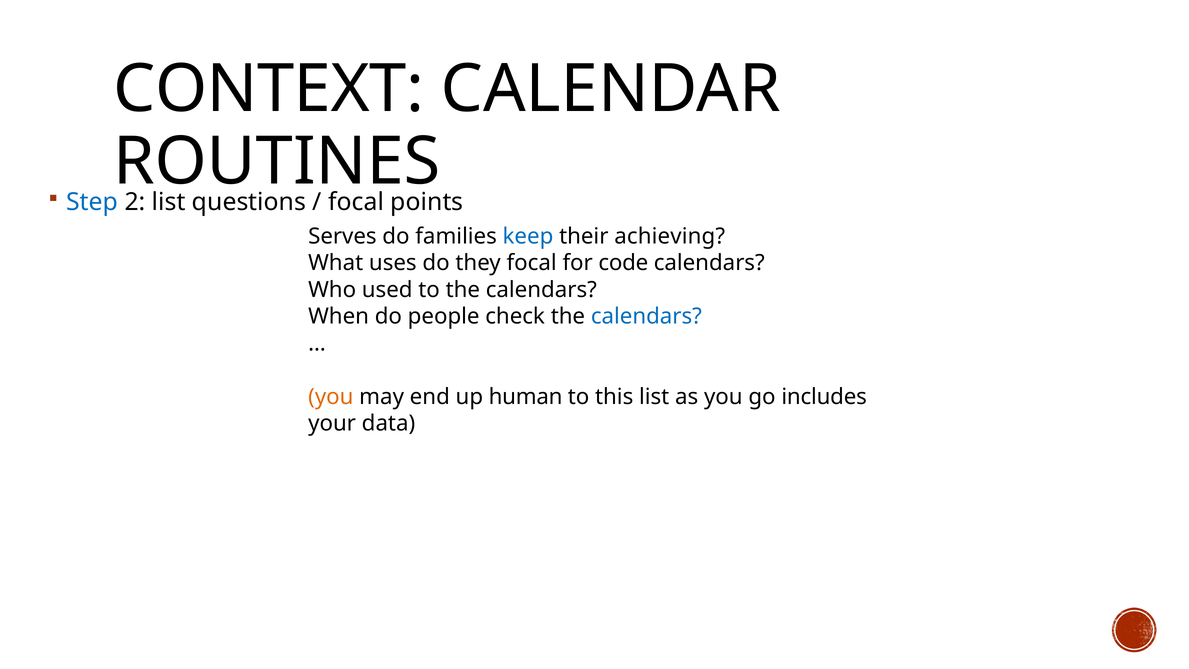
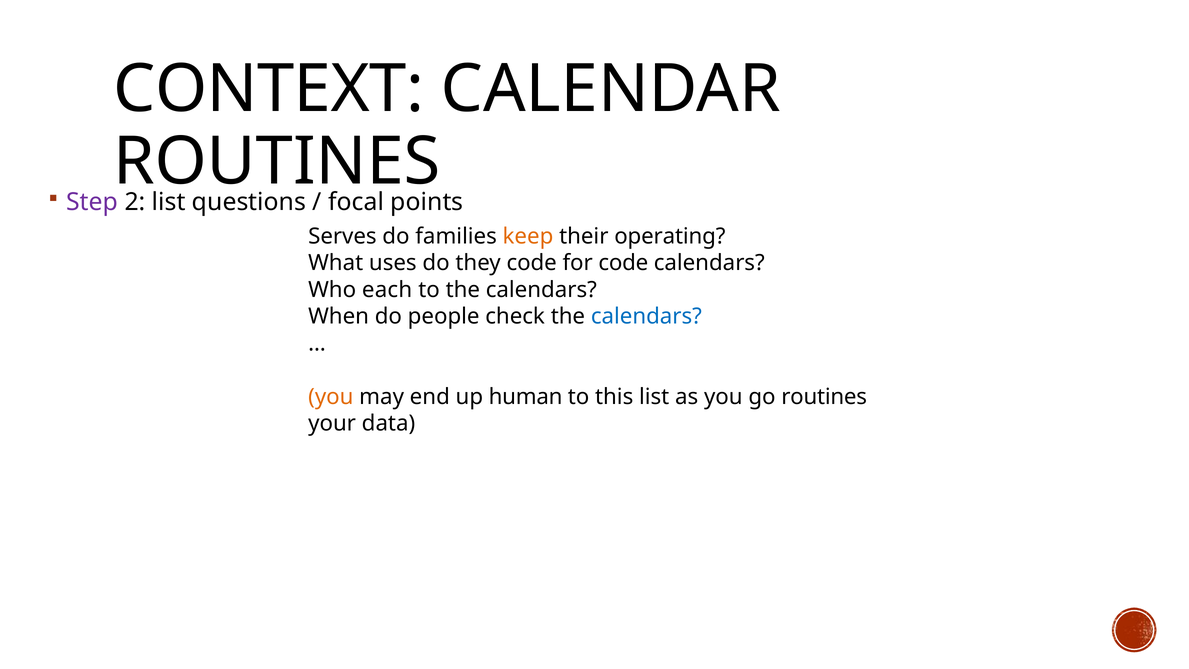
Step colour: blue -> purple (92, 202)
keep colour: blue -> orange (528, 236)
achieving: achieving -> operating (670, 236)
they focal: focal -> code (532, 263)
used: used -> each (387, 290)
go includes: includes -> routines (824, 397)
